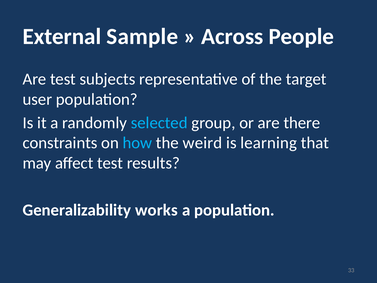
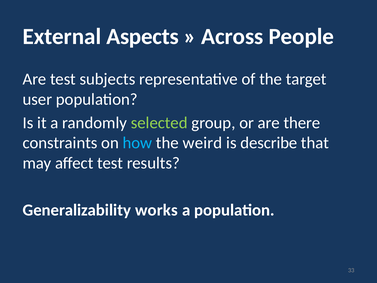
Sample: Sample -> Aspects (143, 36)
selected colour: light blue -> light green (159, 123)
learning: learning -> describe (269, 143)
